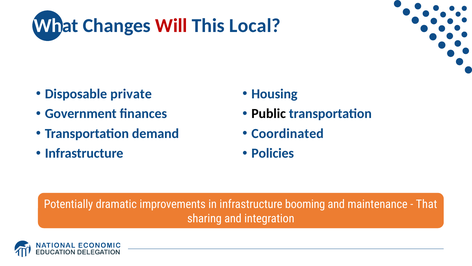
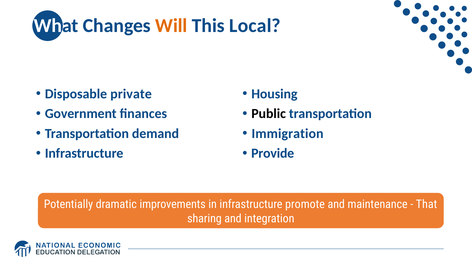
Will colour: red -> orange (171, 26)
Coordinated: Coordinated -> Immigration (288, 133)
Policies: Policies -> Provide (273, 153)
booming: booming -> promote (305, 204)
